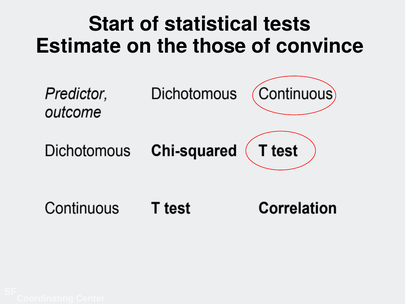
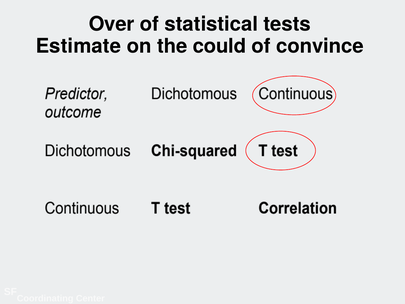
Start: Start -> Over (112, 24)
those: those -> could (220, 46)
